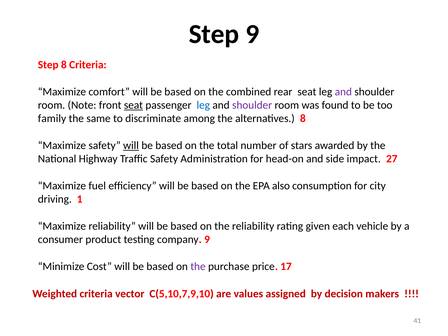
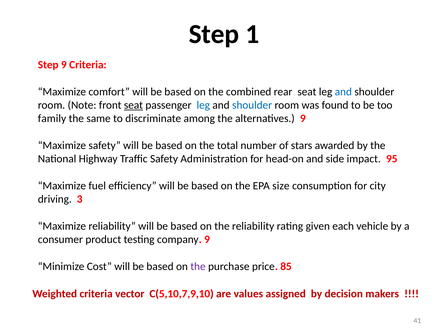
Step 9: 9 -> 1 (252, 34)
Step 8: 8 -> 9 (64, 65)
and colour: purple -> blue (343, 92)
shoulder colour: purple -> blue (252, 105)
alternatives 8: 8 -> 9 (303, 119)
will underline: present -> none (131, 145)
27: 27 -> 95 (392, 159)
also: also -> size (281, 186)
1: 1 -> 3 (80, 199)
17: 17 -> 85 (286, 266)
